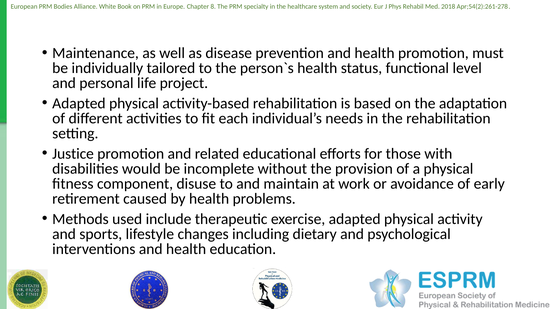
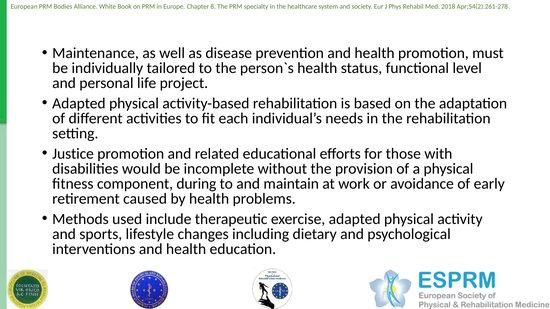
disuse: disuse -> during (196, 184)
